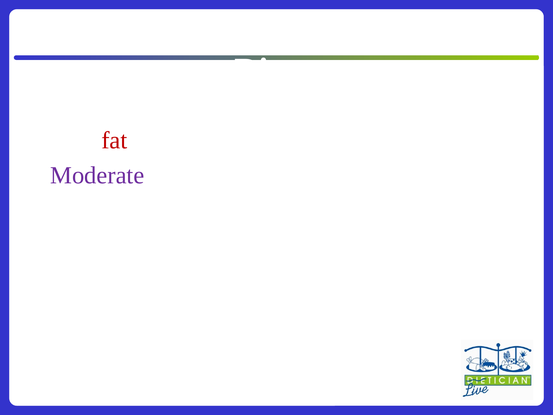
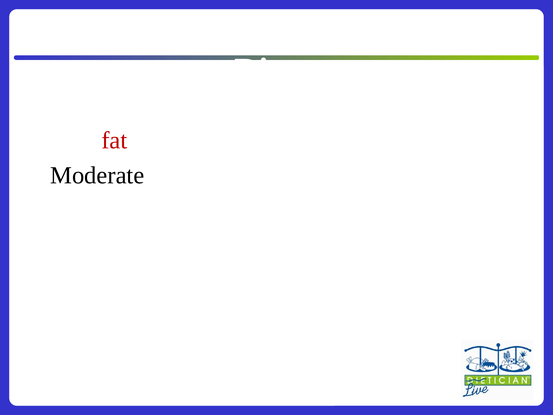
Moderate colour: purple -> black (97, 175)
